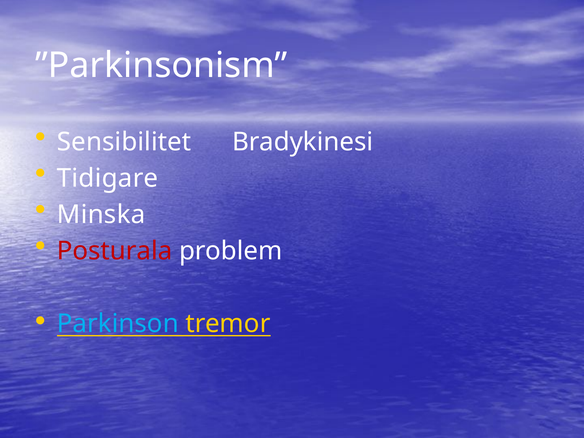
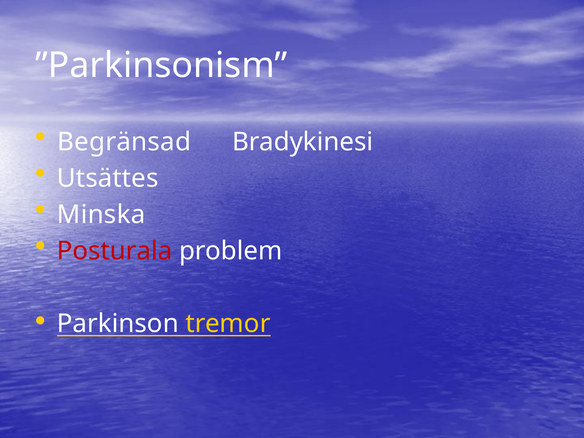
Sensibilitet: Sensibilitet -> Begränsad (124, 142)
Tidigare: Tidigare -> Utsättes (108, 178)
Parkinson colour: light blue -> white (118, 324)
